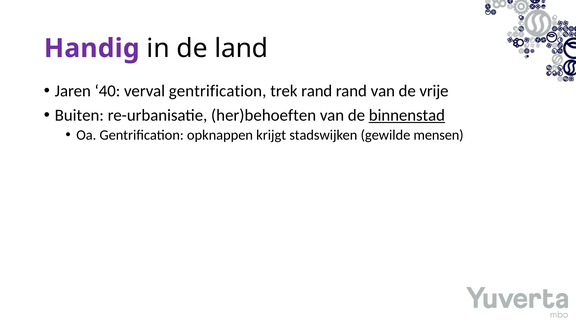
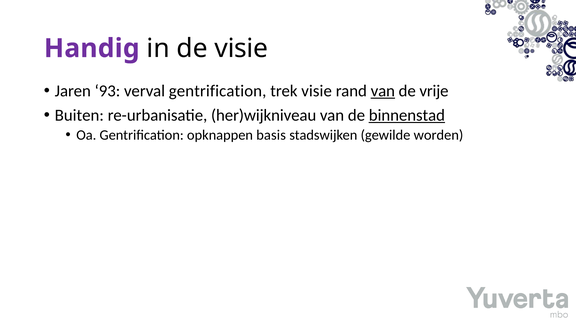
de land: land -> visie (241, 48)
40: 40 -> 93 (107, 91)
trek rand: rand -> visie (317, 91)
van underline: none -> present (383, 91)
her)behoeften: her)behoeften -> her)wijkniveau (264, 115)
krijgt: krijgt -> basis (271, 135)
mensen: mensen -> worden (438, 135)
